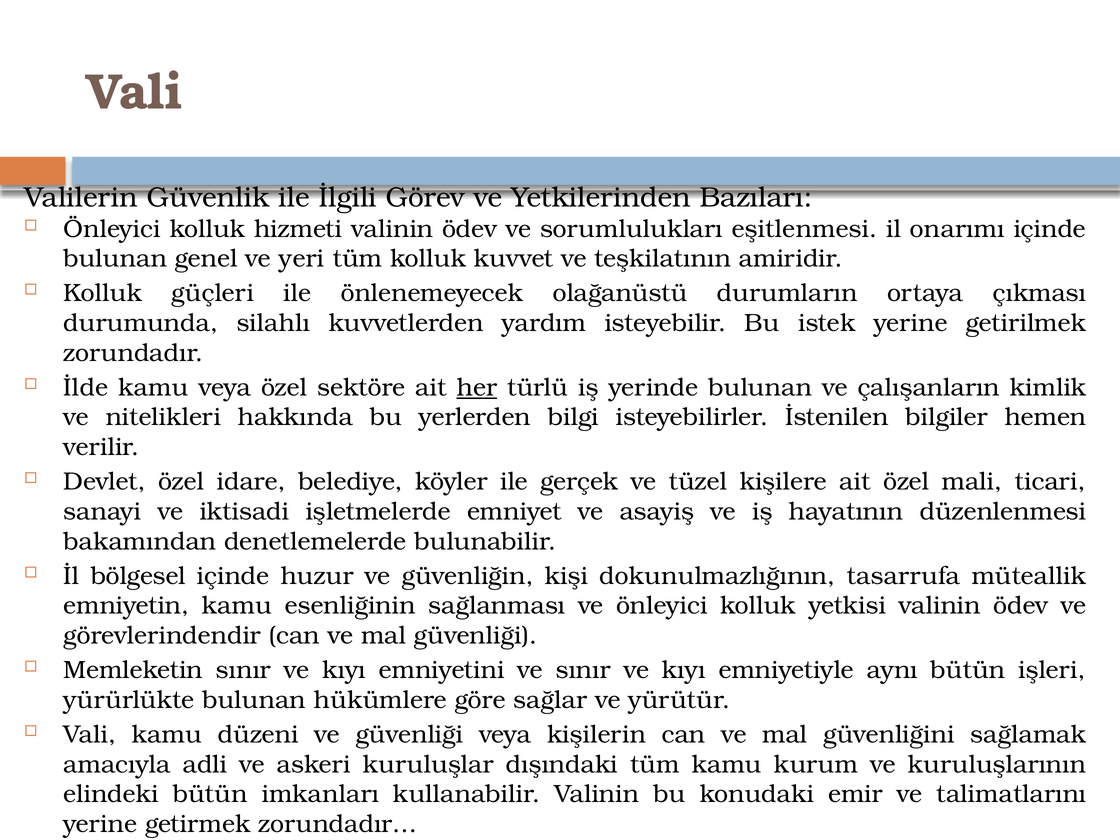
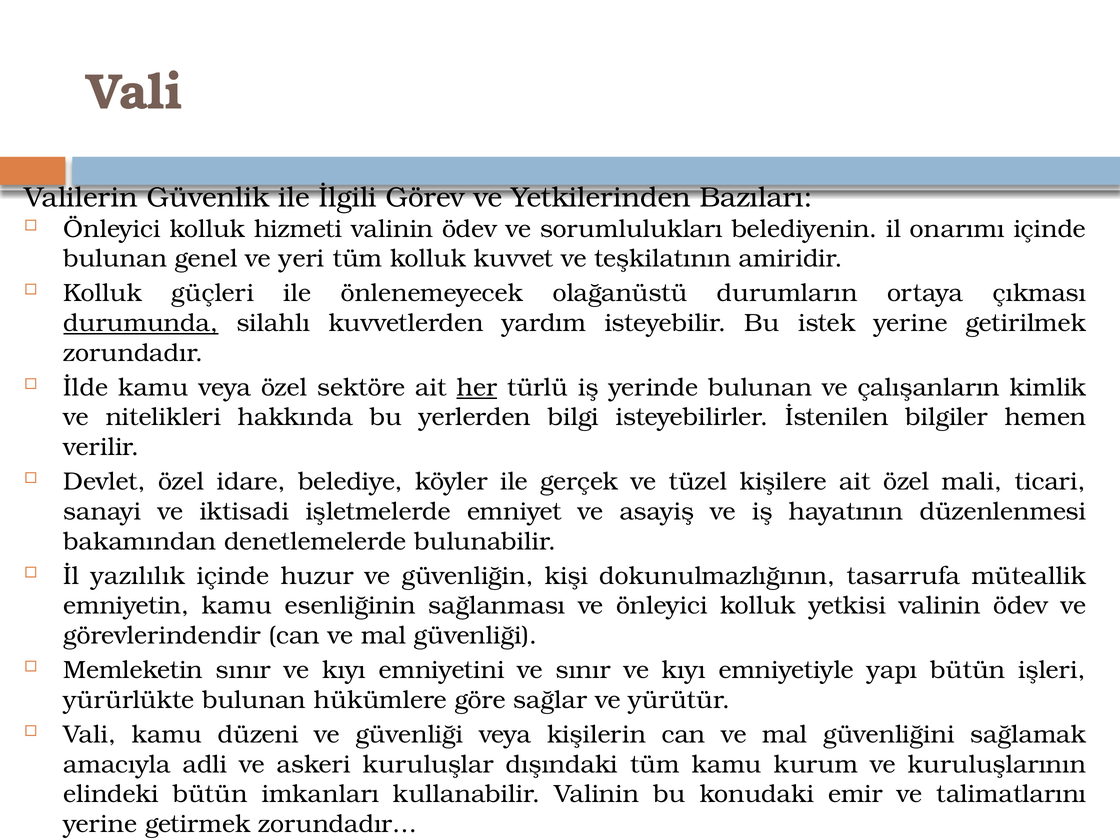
eşitlenmesi: eşitlenmesi -> belediyenin (805, 229)
durumunda underline: none -> present (141, 323)
bölgesel: bölgesel -> yazılılık (138, 576)
aynı: aynı -> yapı (892, 670)
